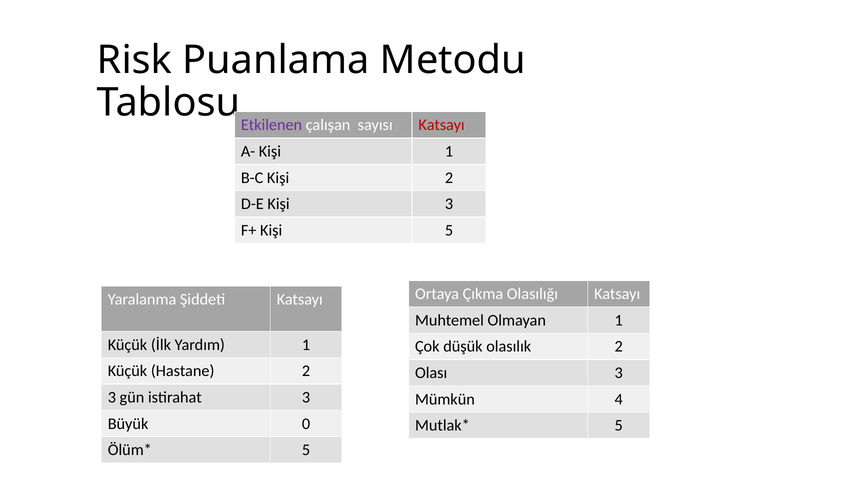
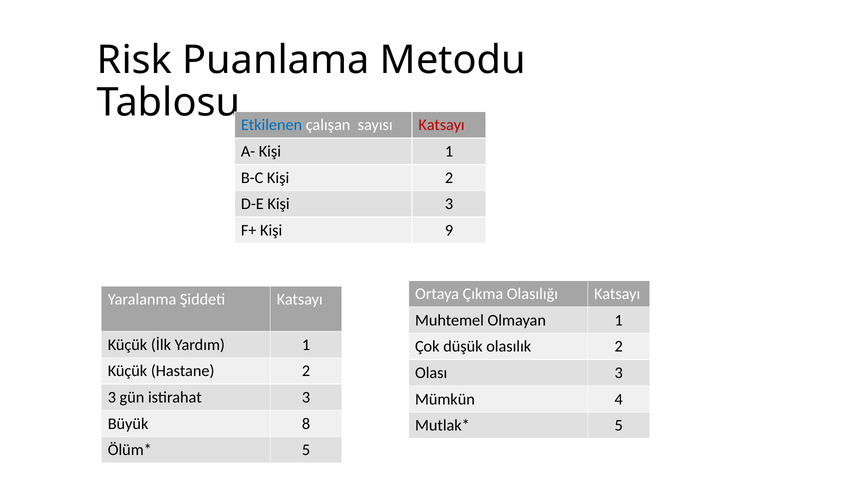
Etkilenen colour: purple -> blue (272, 125)
Kişi 5: 5 -> 9 (449, 231)
0: 0 -> 8 (306, 424)
